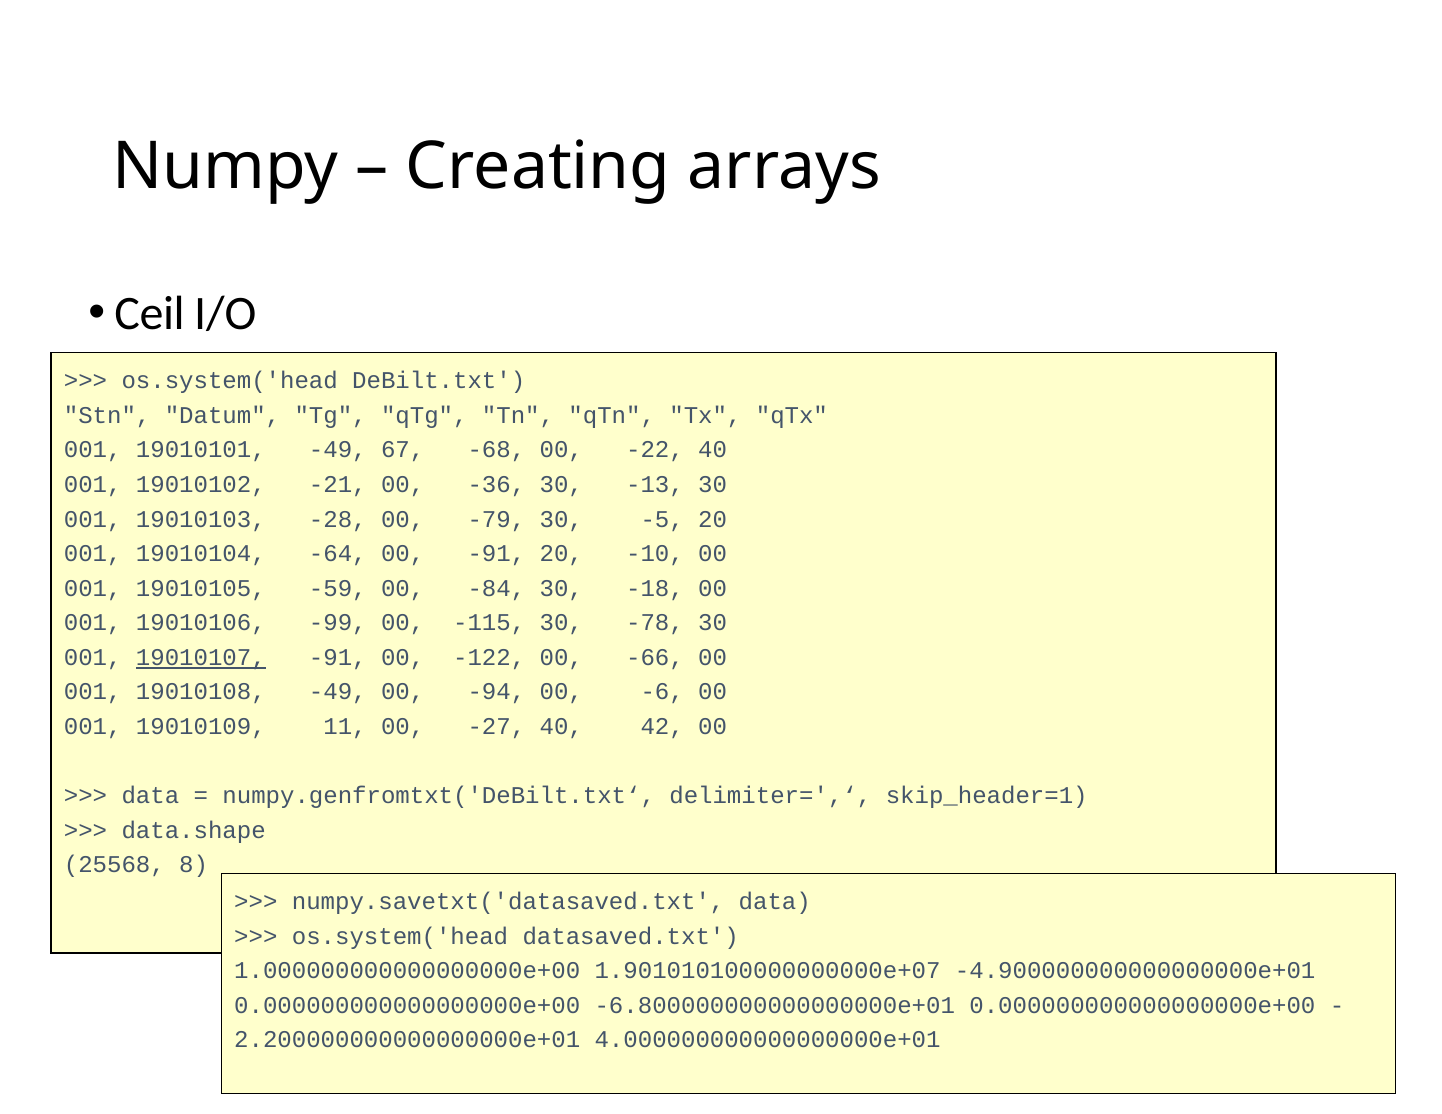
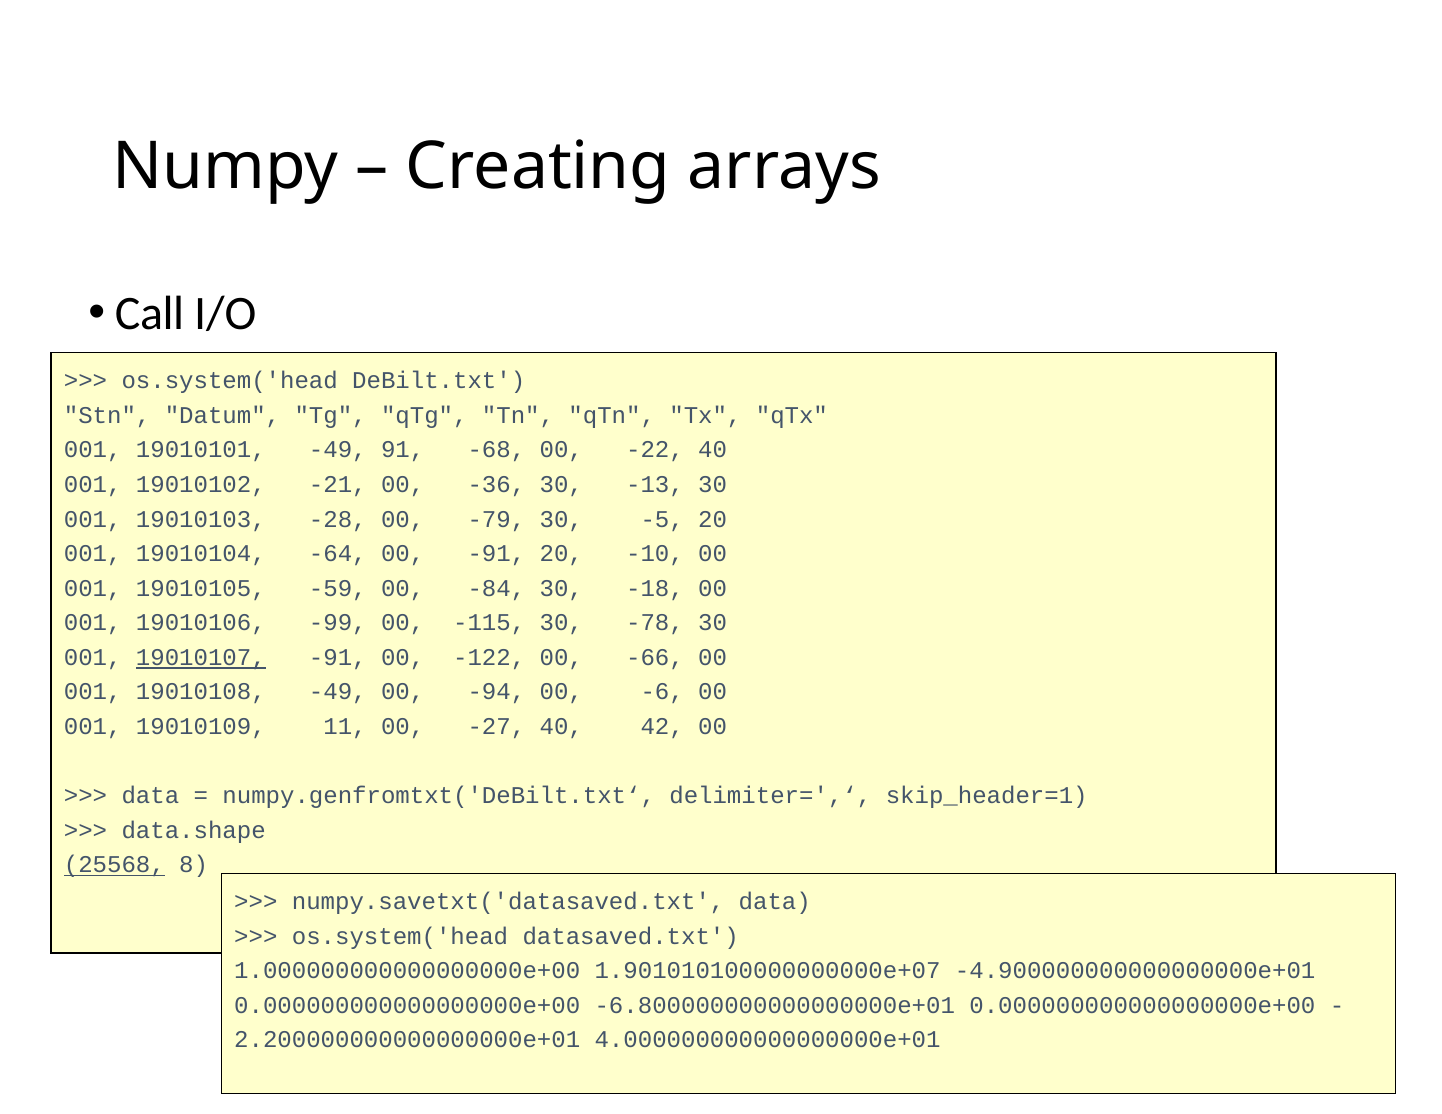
Ceil: Ceil -> Call (150, 313)
67: 67 -> 91 (403, 450)
25568 underline: none -> present (114, 865)
